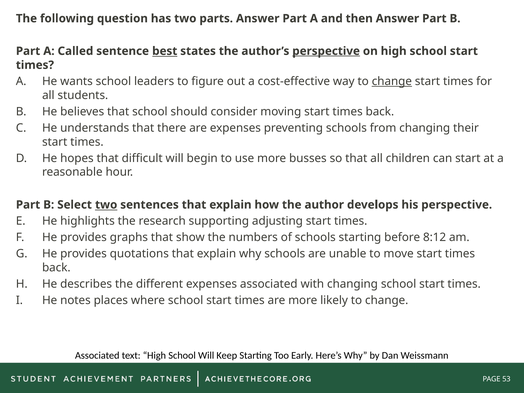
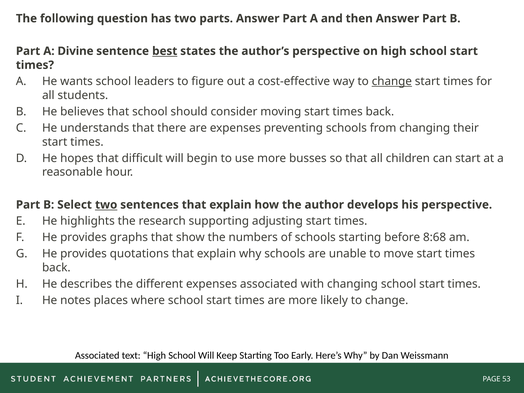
Called: Called -> Divine (75, 51)
perspective underline: present -> none (326, 51)
8:12: 8:12 -> 8:68 (435, 237)
